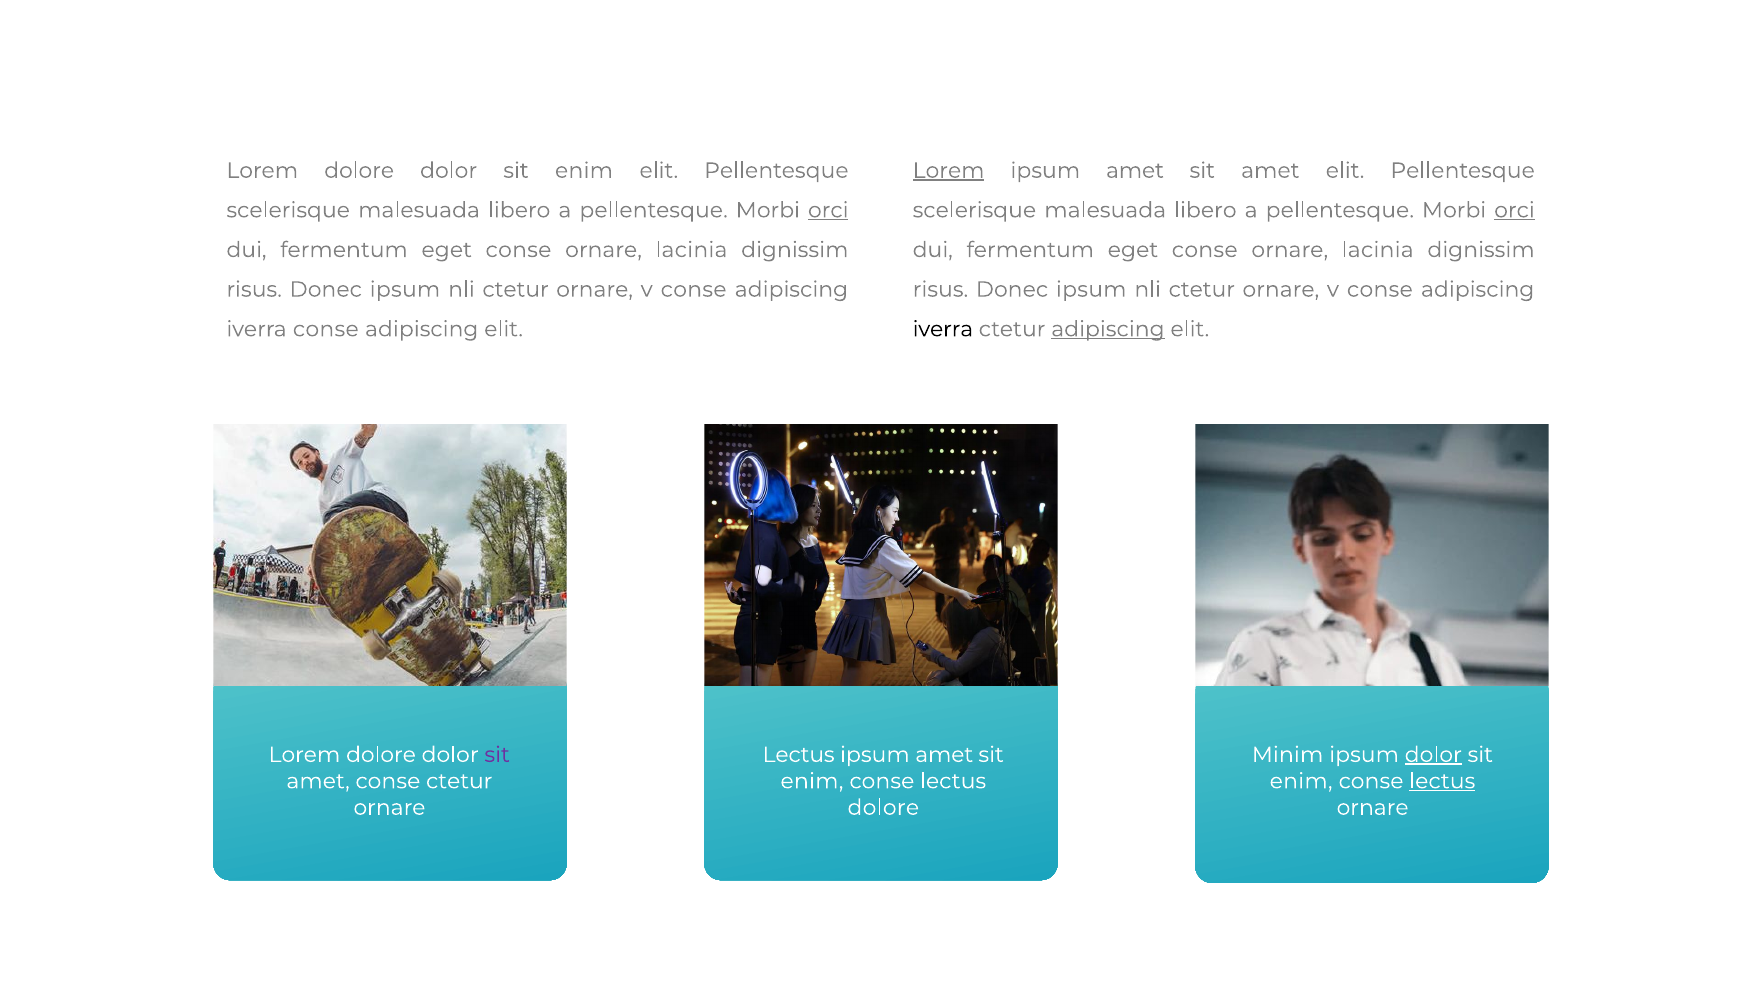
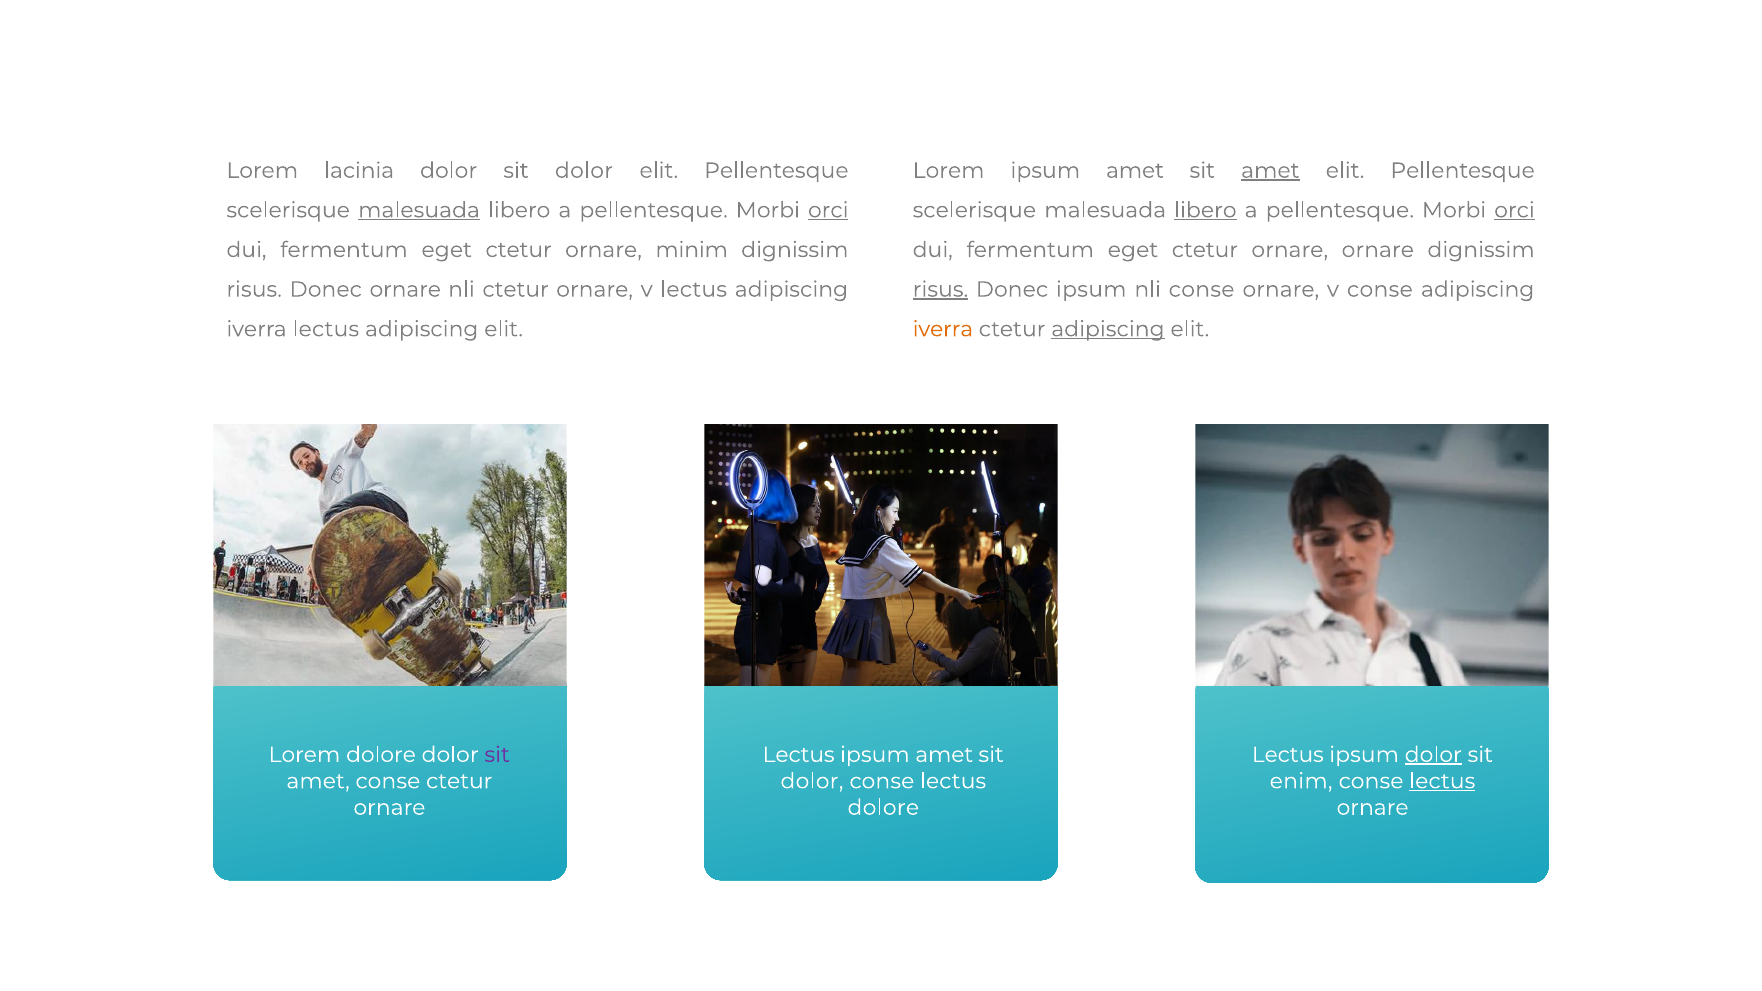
dolore: dolore -> lacinia (359, 171)
enim: enim -> dolor (584, 171)
Lorem underline: present -> none (949, 171)
amet underline: none -> present (1270, 171)
malesuada underline: none -> present (419, 210)
libero underline: none -> present (1205, 210)
conse: conse -> ctetur (519, 250)
lacinia: lacinia -> minim (692, 250)
conse: conse -> ctetur (1205, 250)
lacinia: lacinia -> ornare (1378, 250)
ipsum: ipsum -> ornare (405, 289)
conse: conse -> lectus (694, 289)
risus underline: none -> present (940, 289)
ctetur: ctetur -> conse (1202, 289)
iverra conse: conse -> lectus (326, 329)
iverra colour: black -> orange (943, 329)
Minim: Minim -> Lectus (1288, 755)
enim: enim -> dolor (812, 781)
